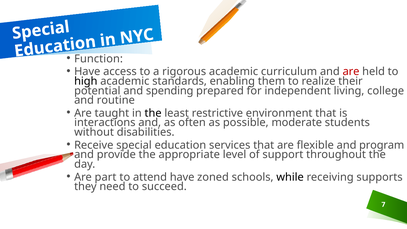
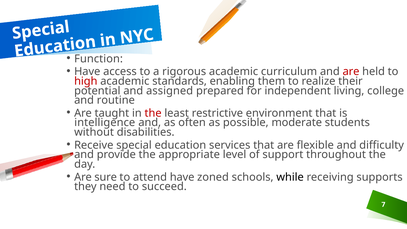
high colour: black -> red (86, 81)
spending: spending -> assigned (170, 91)
the colour: black -> red (153, 113)
interactions: interactions -> intelligence (105, 123)
program: program -> difficulty (382, 145)
part: part -> sure (106, 177)
